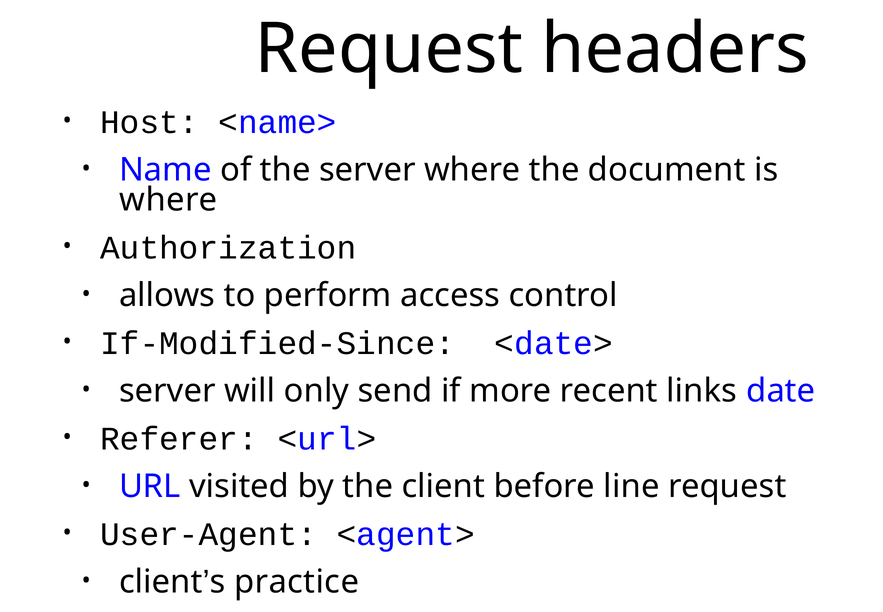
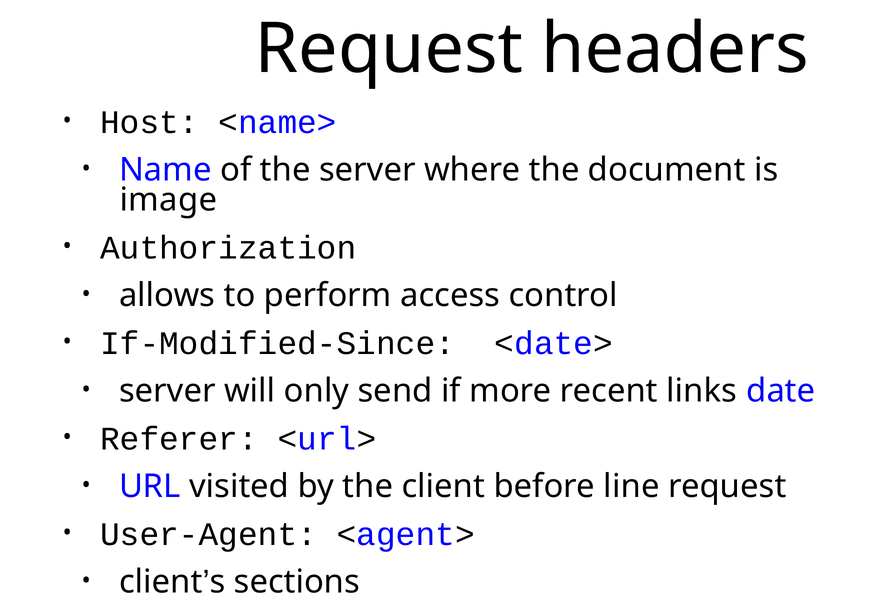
where: where -> image (168, 200)
practice: practice -> sections (297, 581)
